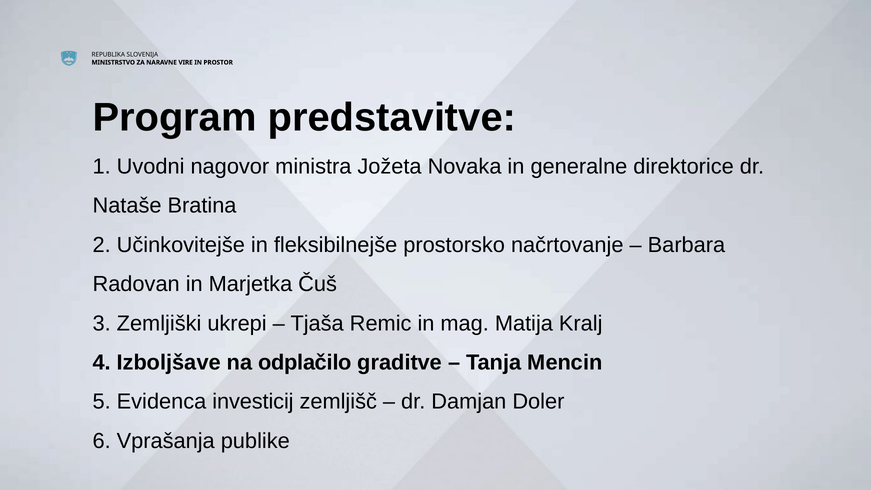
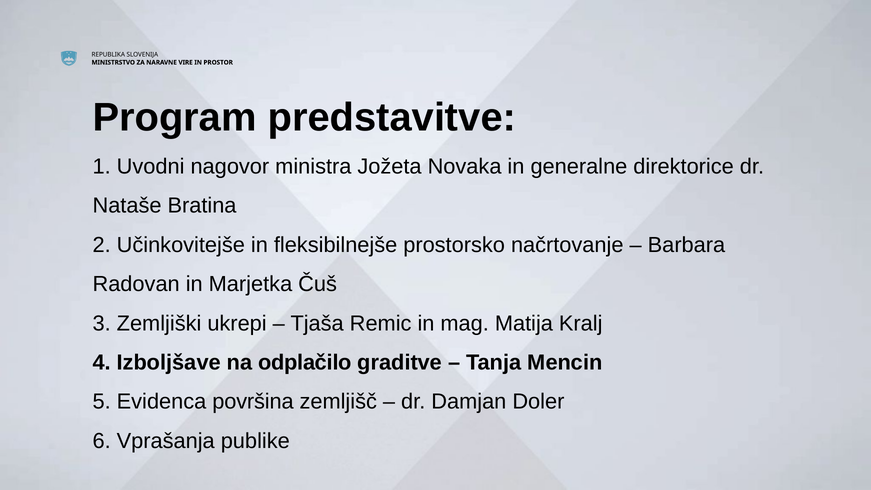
investicij: investicij -> površina (253, 402)
